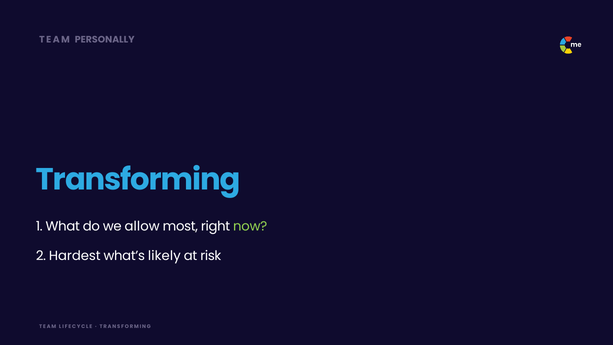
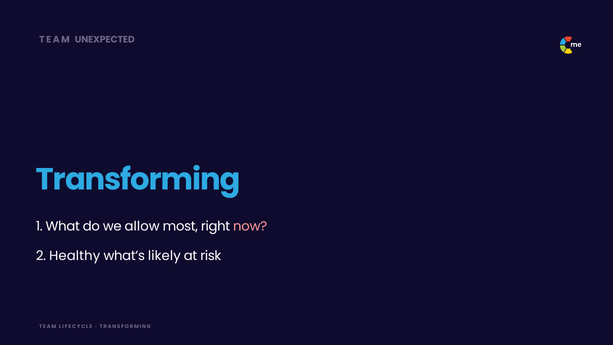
PERSONALLY: PERSONALLY -> UNEXPECTED (105, 39)
now colour: light green -> pink (250, 226)
Hardest: Hardest -> Healthy (75, 256)
